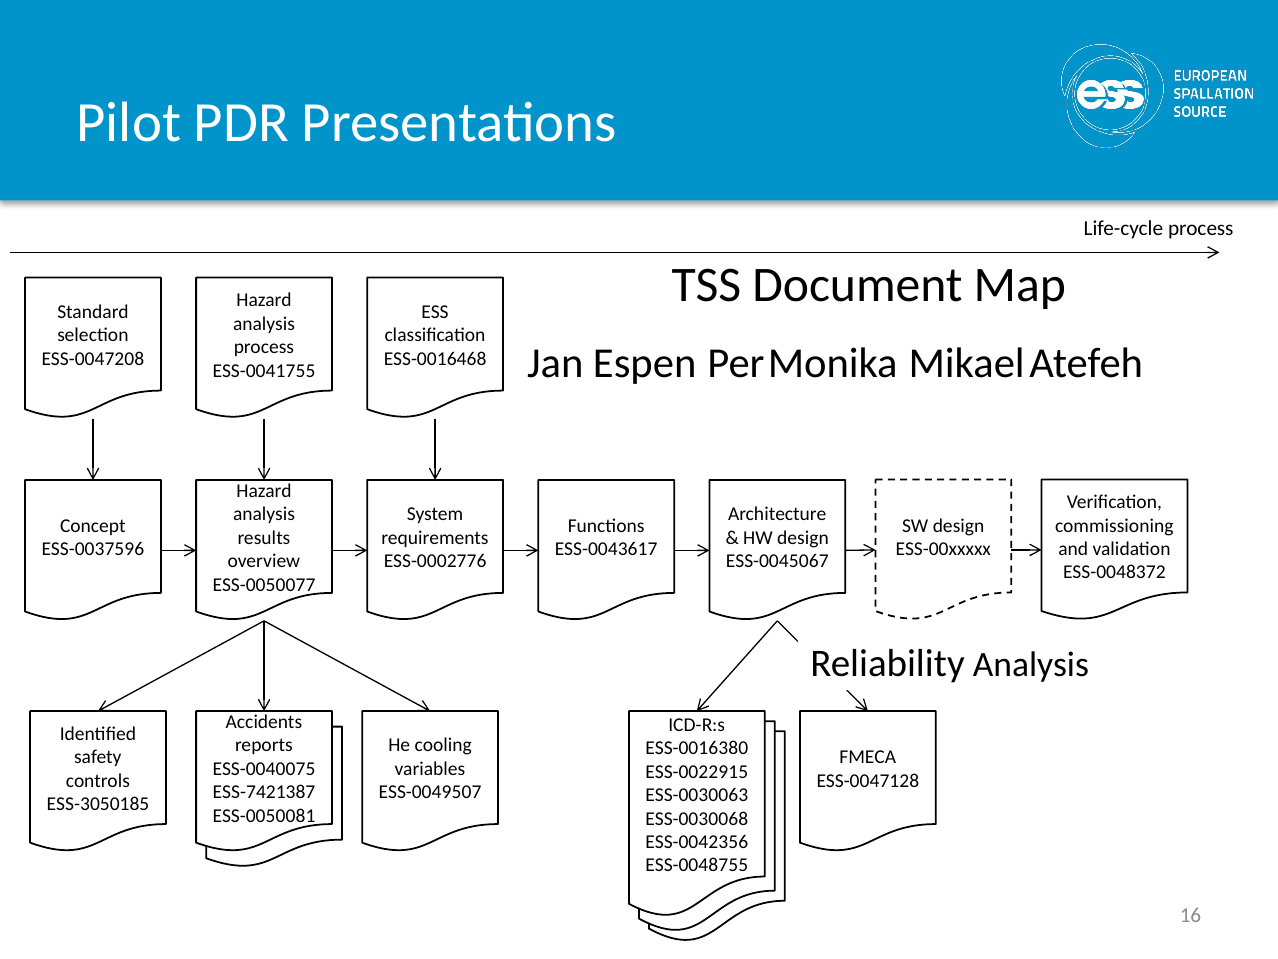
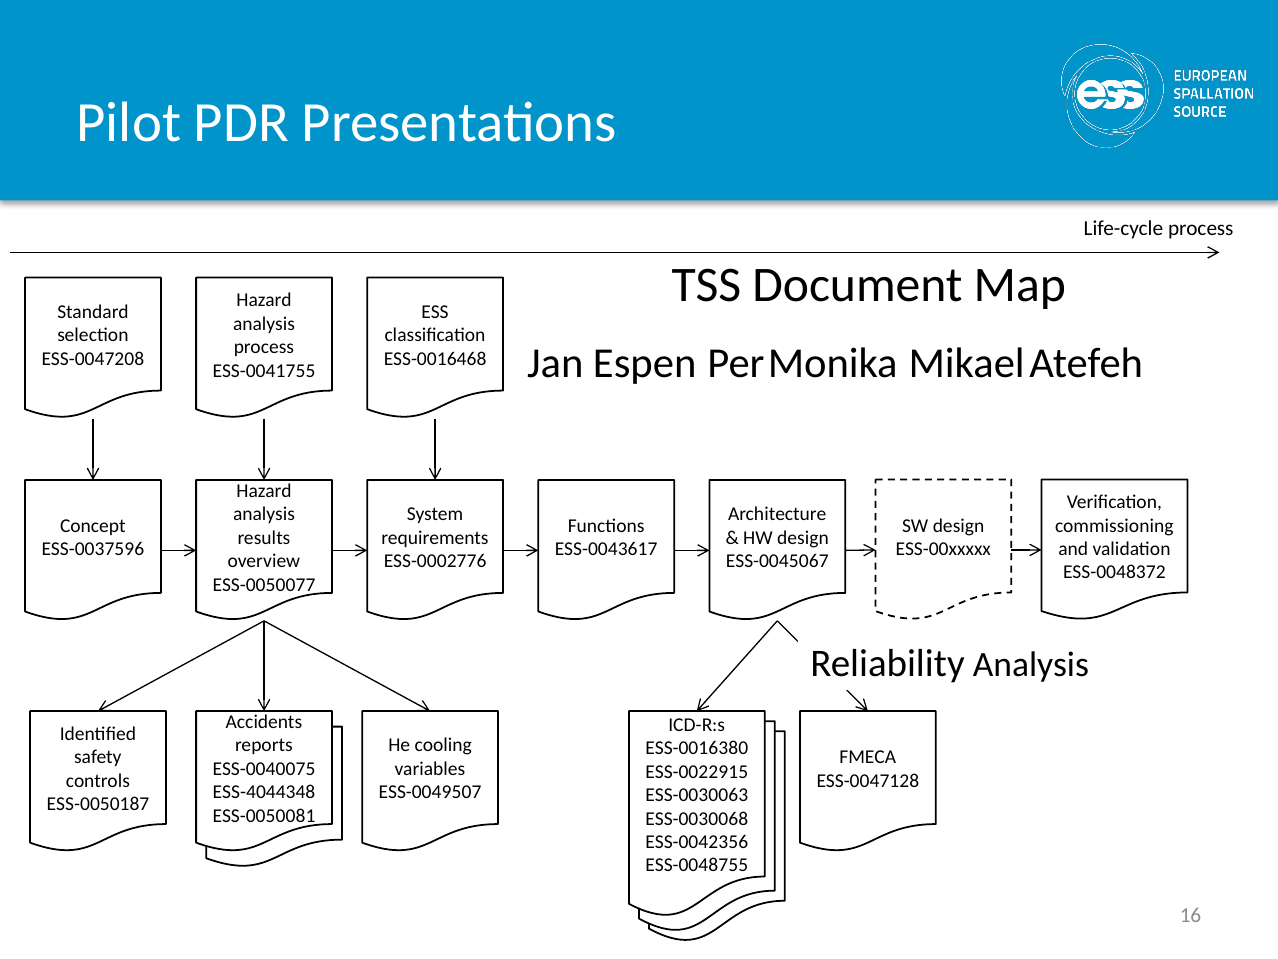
ESS-7421387: ESS-7421387 -> ESS-4044348 (264, 792)
ESS-3050185: ESS-3050185 -> ESS-0050187 (98, 804)
